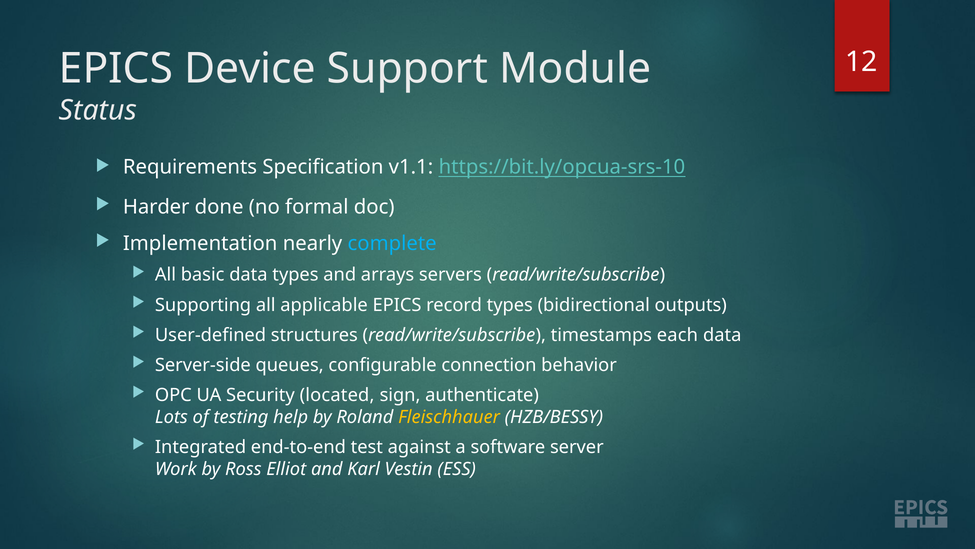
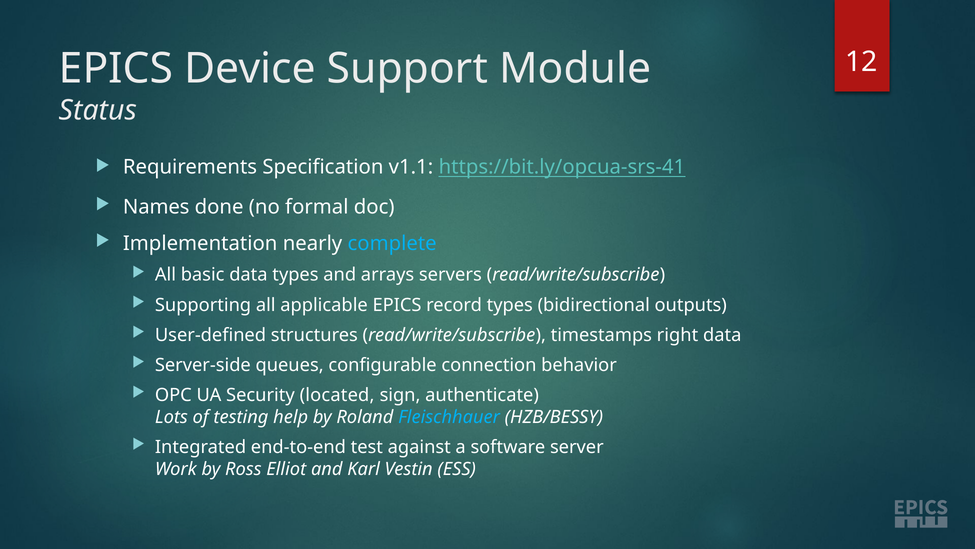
https://bit.ly/opcua-srs-10: https://bit.ly/opcua-srs-10 -> https://bit.ly/opcua-srs-41 (562, 167)
Harder: Harder -> Names (156, 207)
each: each -> right (678, 335)
Fleischhauer colour: yellow -> light blue (449, 417)
